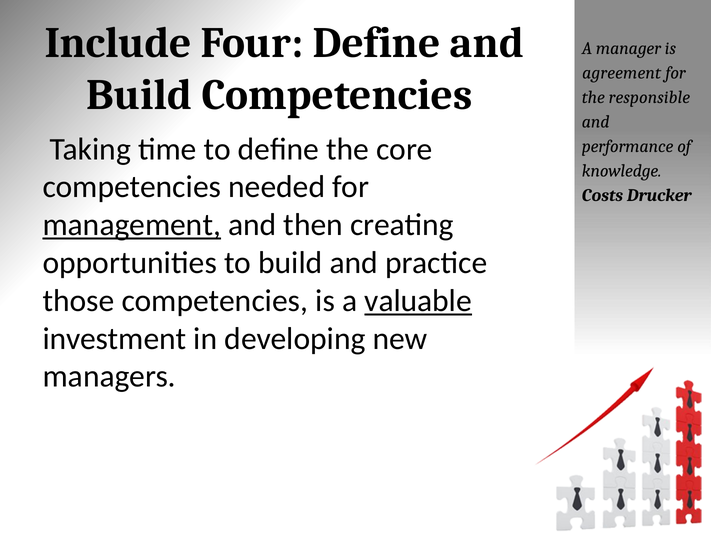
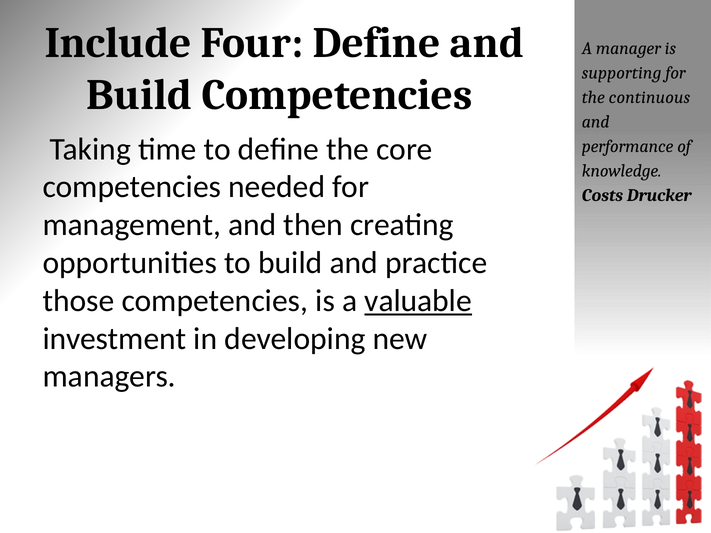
agreement: agreement -> supporting (622, 73)
responsible: responsible -> continuous (649, 97)
management underline: present -> none (132, 225)
